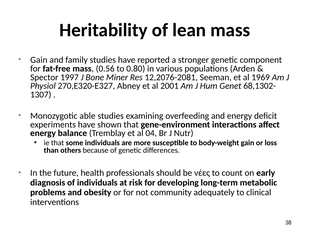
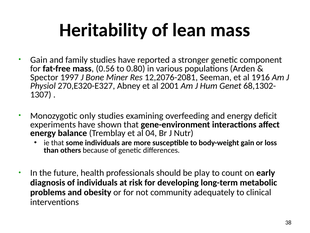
1969: 1969 -> 1916 (261, 77)
able: able -> only (88, 116)
νέες: νέες -> play (202, 172)
